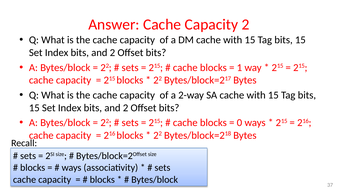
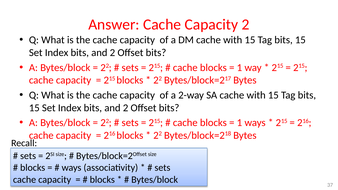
0: 0 -> 1 (239, 123)
